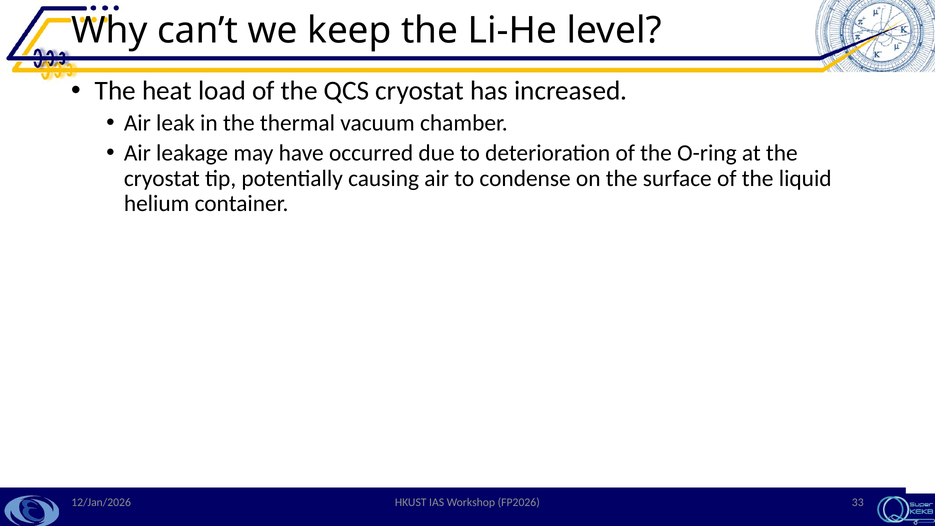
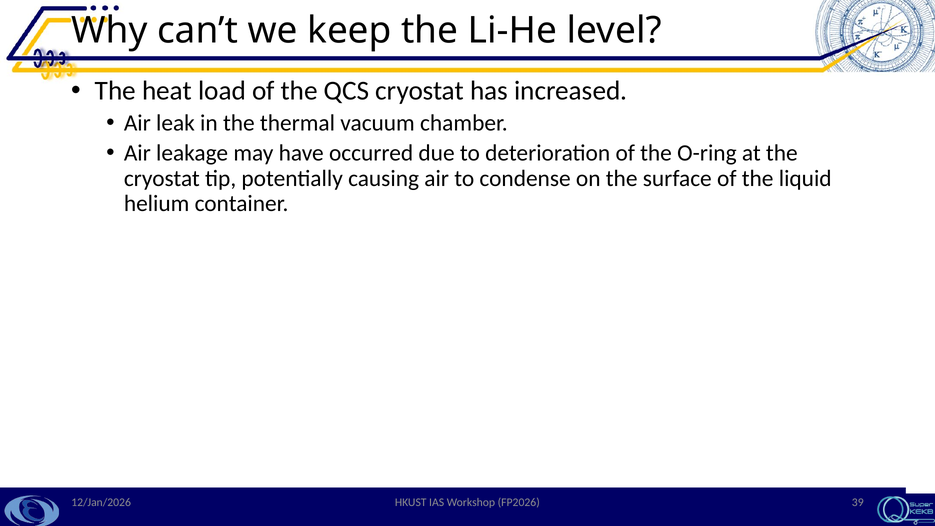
33: 33 -> 39 (858, 502)
